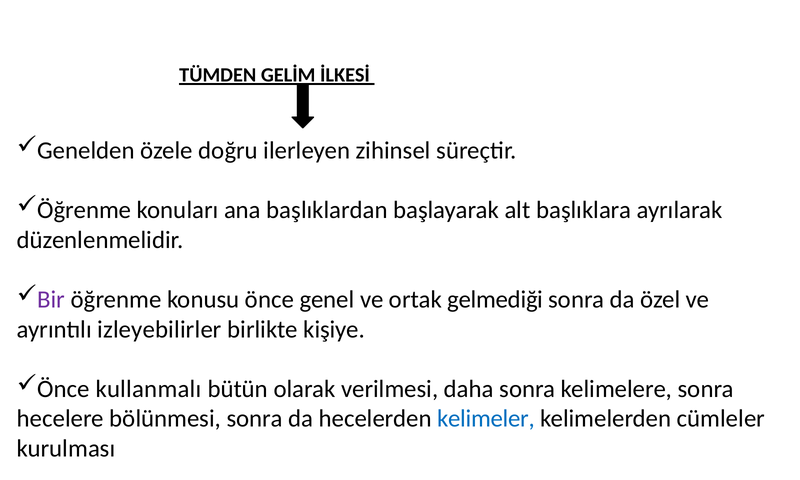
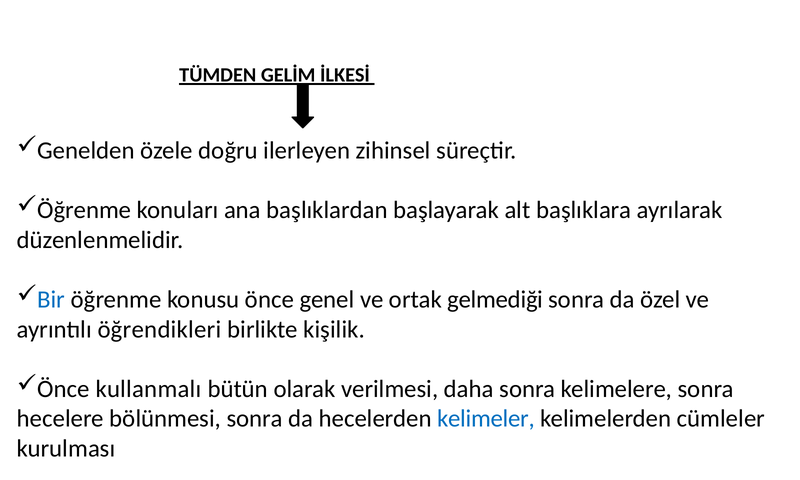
Bir colour: purple -> blue (51, 300)
izleyebilirler: izleyebilirler -> öğrendikleri (159, 329)
kişiye: kişiye -> kişilik (334, 329)
